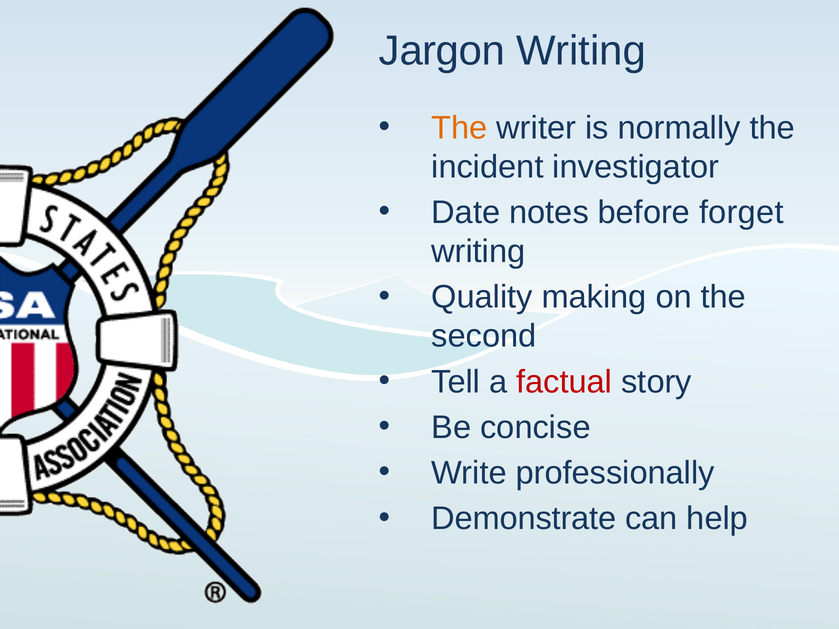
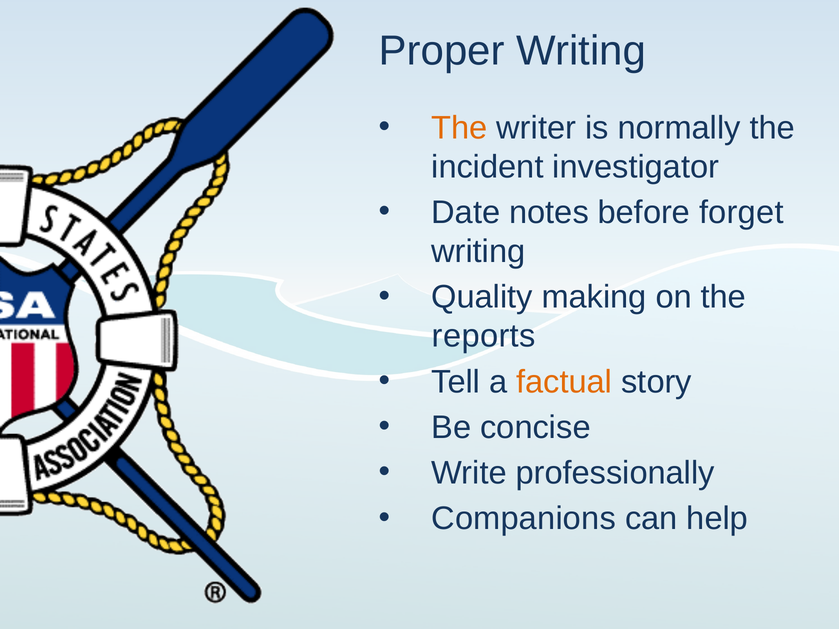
Jargon: Jargon -> Proper (442, 51)
second: second -> reports (484, 336)
factual colour: red -> orange (564, 382)
Demonstrate: Demonstrate -> Companions (524, 519)
